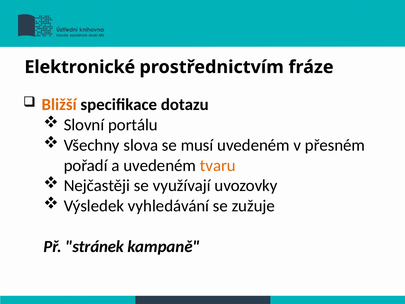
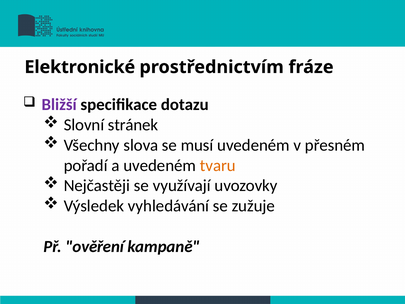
Bližší colour: orange -> purple (59, 105)
portálu: portálu -> stránek (133, 125)
stránek: stránek -> ověření (95, 246)
